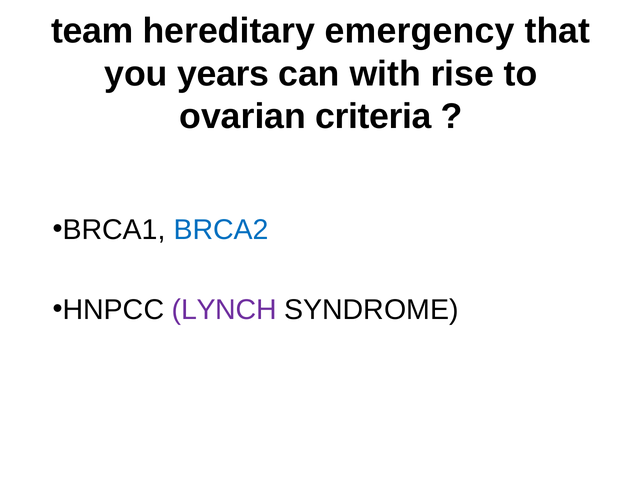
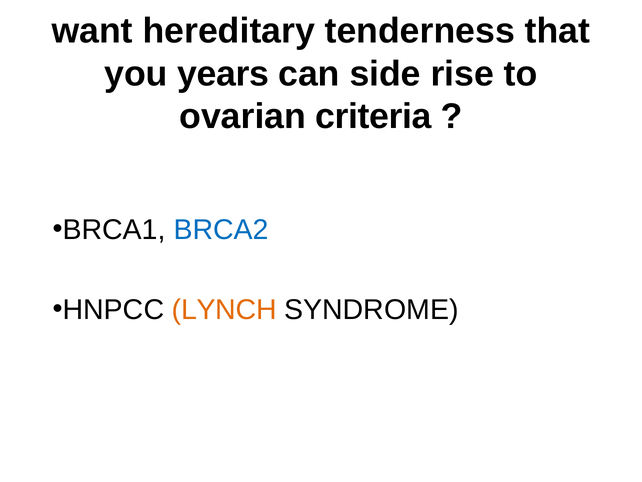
team: team -> want (92, 31)
emergency: emergency -> tenderness (420, 31)
with: with -> side (385, 74)
LYNCH colour: purple -> orange (224, 309)
